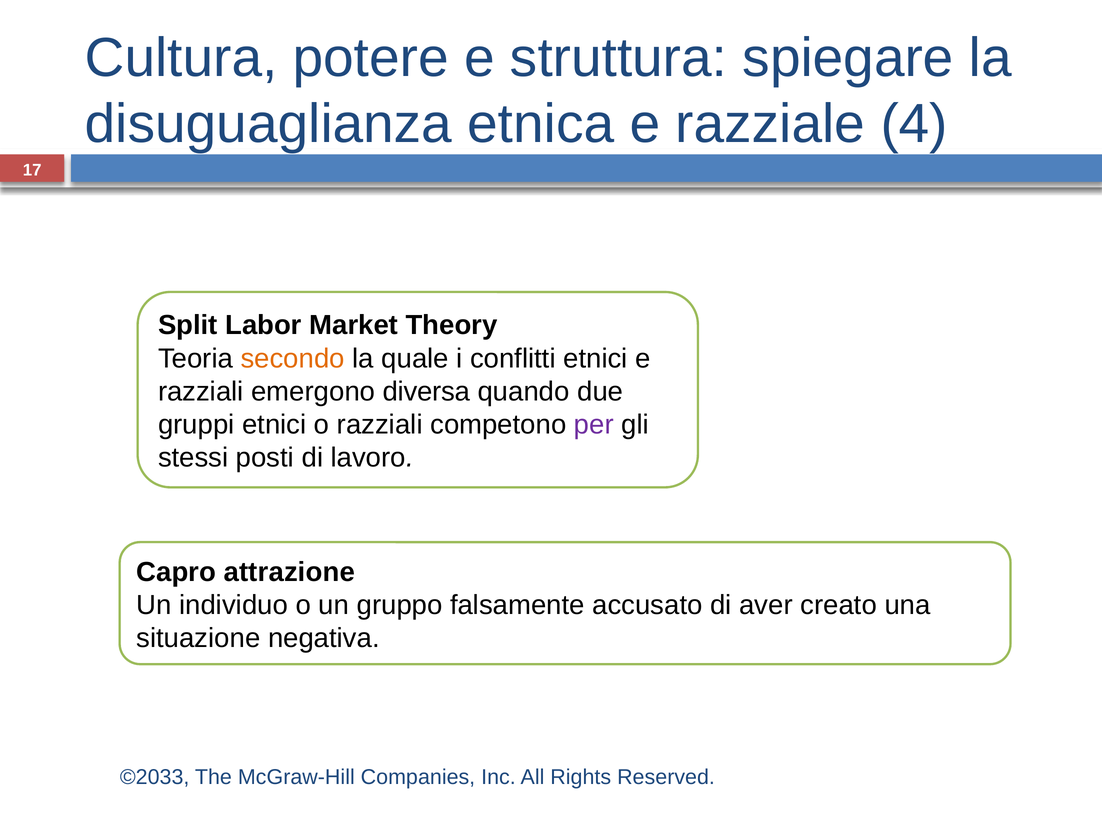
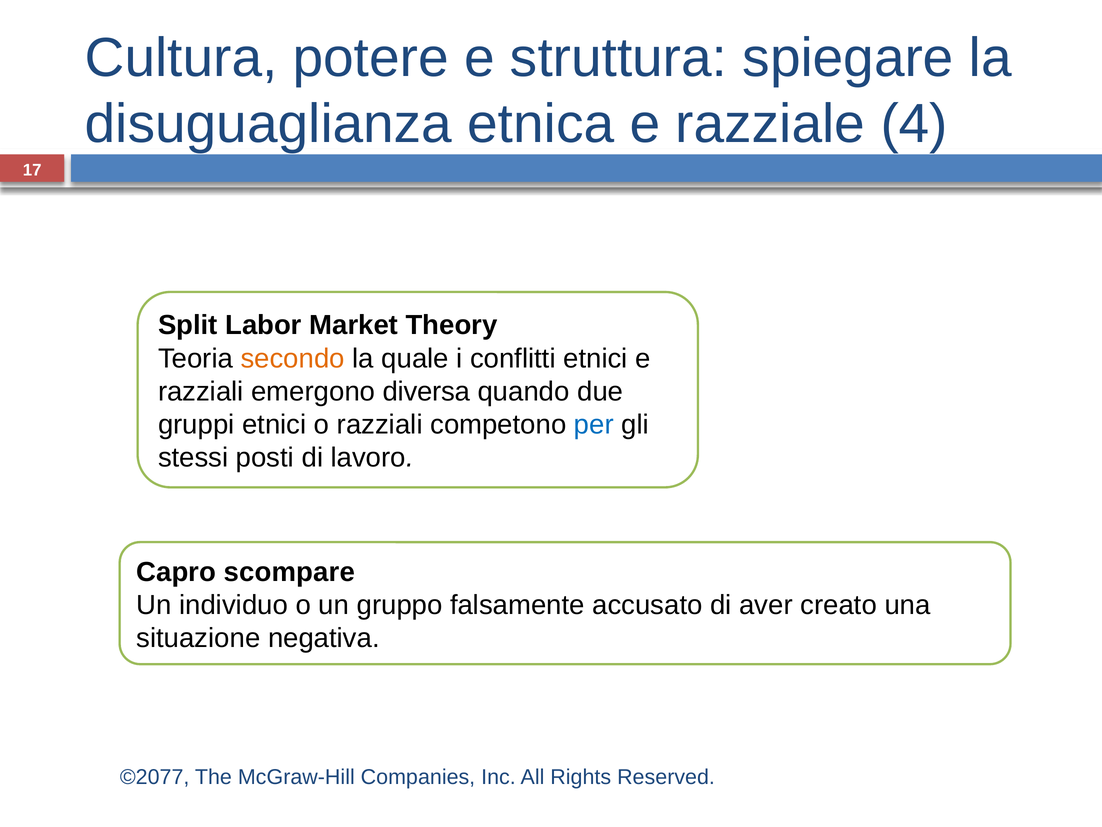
per colour: purple -> blue (594, 424)
attrazione: attrazione -> scompare (289, 572)
©2033: ©2033 -> ©2077 (155, 777)
